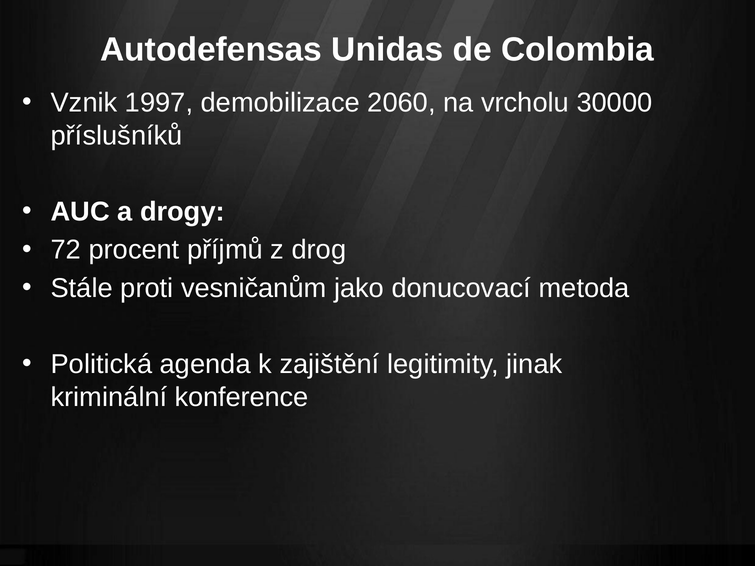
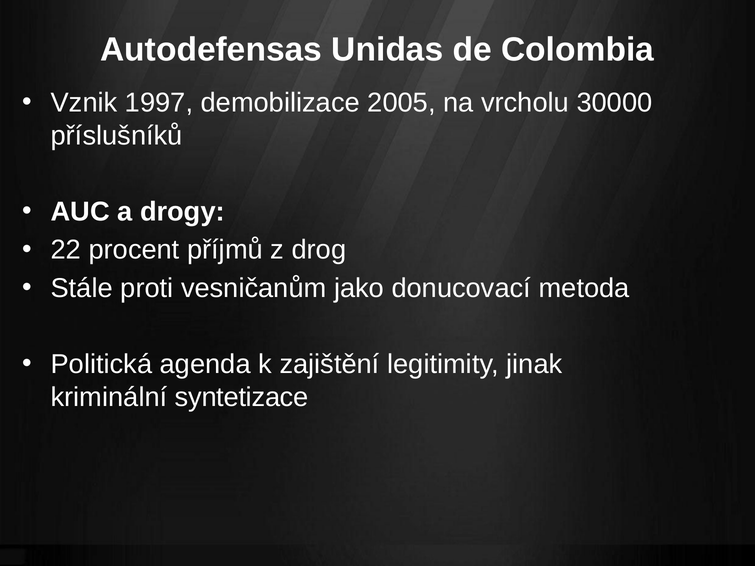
2060: 2060 -> 2005 (402, 103)
72: 72 -> 22 (66, 250)
konference: konference -> syntetizace (242, 397)
